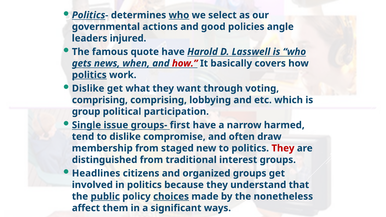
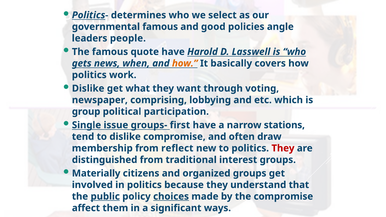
who underline: present -> none (179, 15)
actions: actions -> famous (160, 27)
injured: injured -> people (128, 38)
how colour: red -> orange (185, 63)
politics underline: present -> none (89, 75)
comprising: comprising -> newspaper (100, 100)
harmed: harmed -> stations (284, 125)
staged: staged -> reflect (177, 148)
Headlines: Headlines -> Materially (96, 173)
the nonetheless: nonetheless -> compromise (283, 197)
